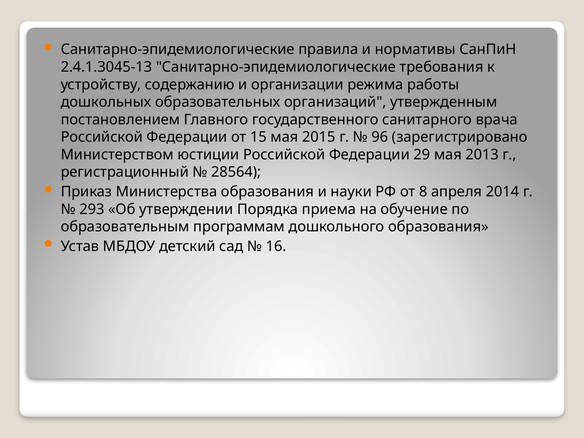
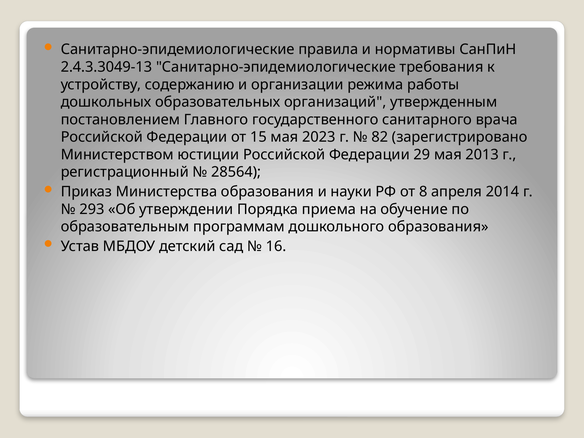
2.4.1.3045-13: 2.4.1.3045-13 -> 2.4.3.3049-13 (106, 67)
2015: 2015 -> 2023 (319, 137)
96: 96 -> 82 (380, 137)
